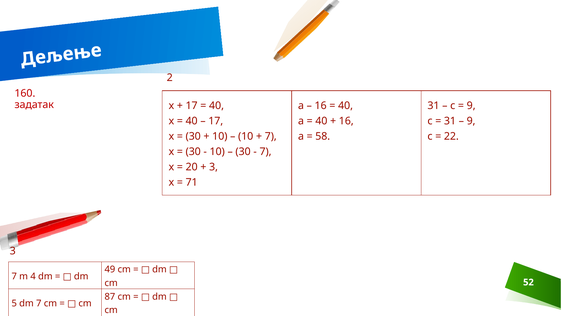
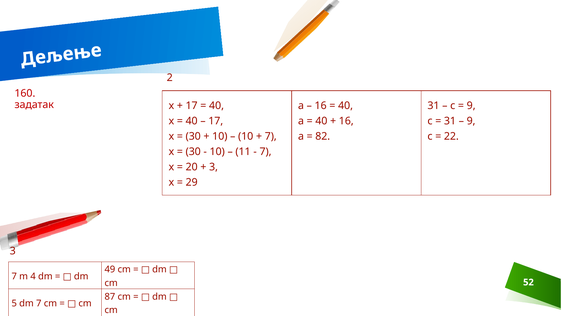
58: 58 -> 82 (323, 136)
30: 30 -> 11 (243, 151)
71: 71 -> 29 (192, 182)
